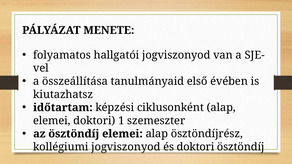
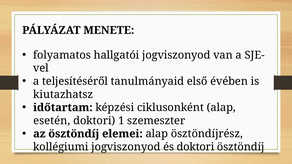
összeállítása: összeállítása -> teljesítéséről (75, 81)
elemei: elemei -> esetén (52, 121)
